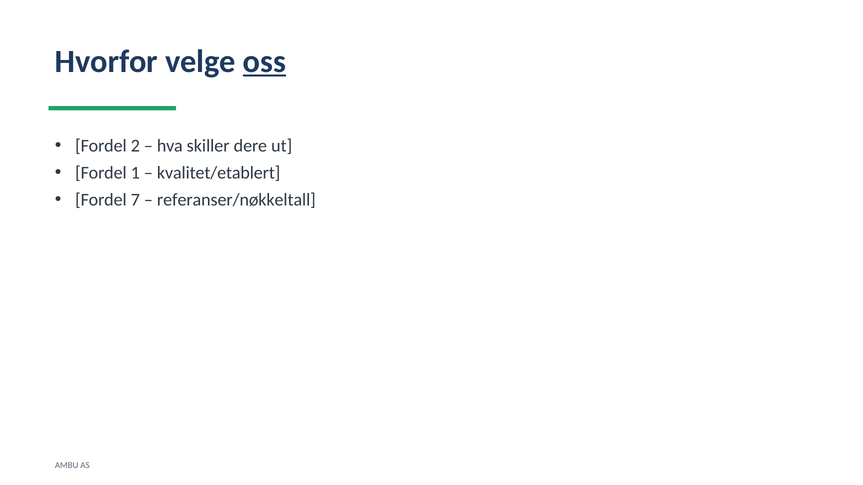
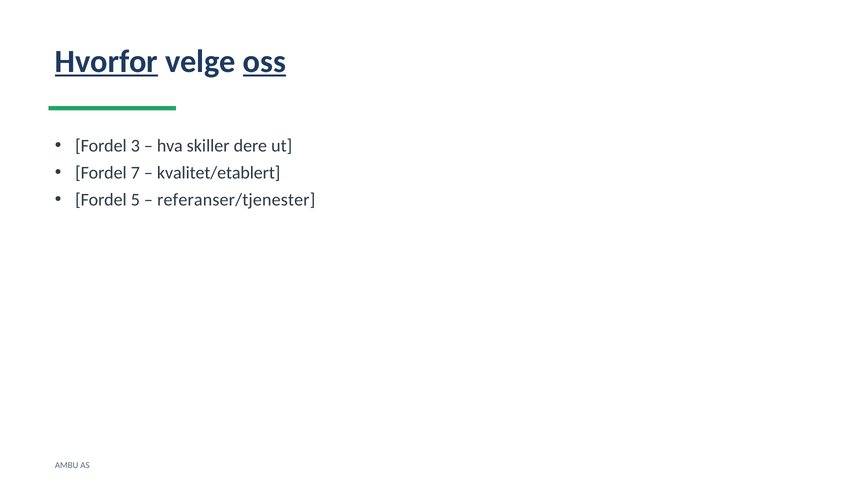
Hvorfor underline: none -> present (106, 62)
2: 2 -> 3 (135, 146)
1: 1 -> 7 (135, 173)
7: 7 -> 5 (135, 200)
referanser/nøkkeltall: referanser/nøkkeltall -> referanser/tjenester (236, 200)
